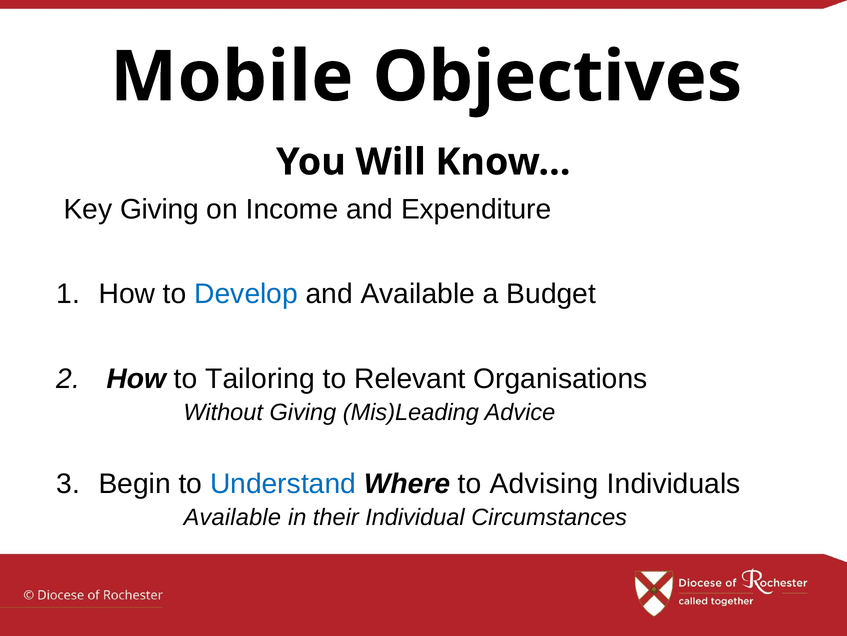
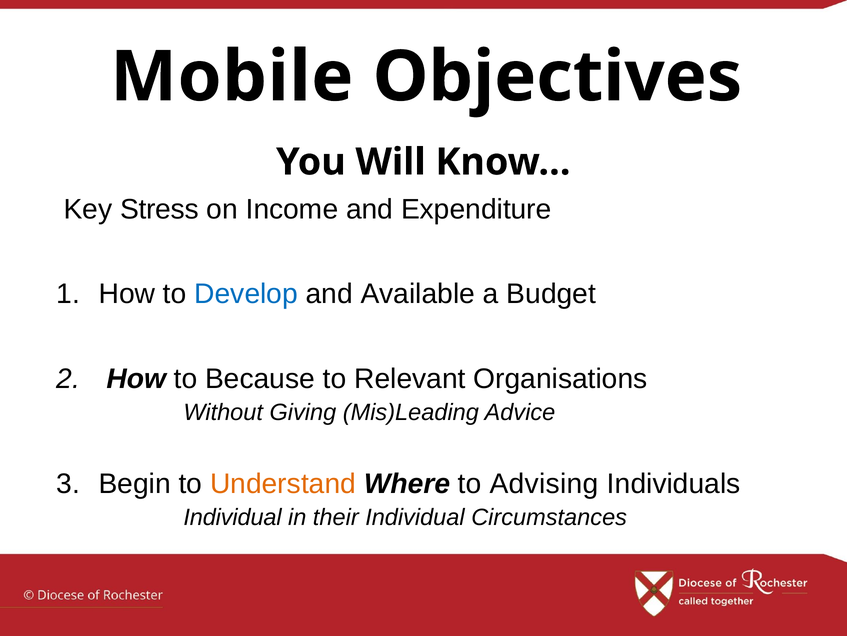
Key Giving: Giving -> Stress (160, 209)
Tailoring: Tailoring -> Because (260, 378)
Understand colour: blue -> orange (283, 483)
Available: Available -> Individual (233, 517)
